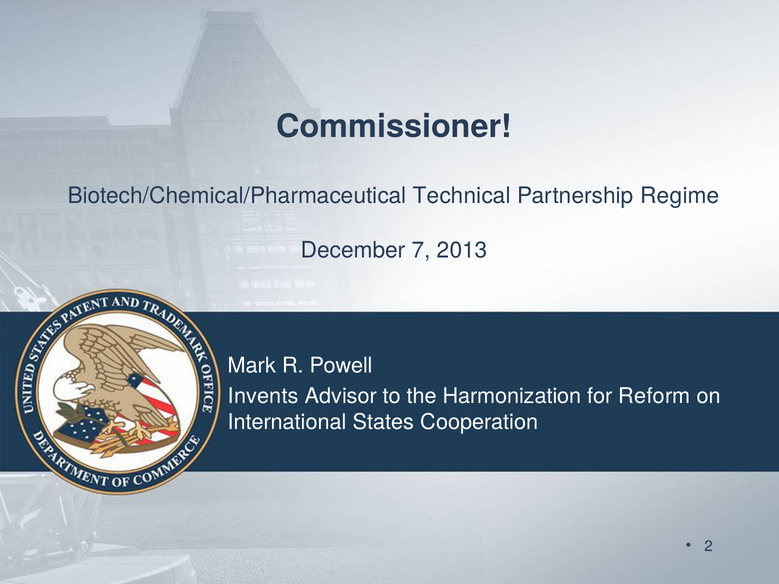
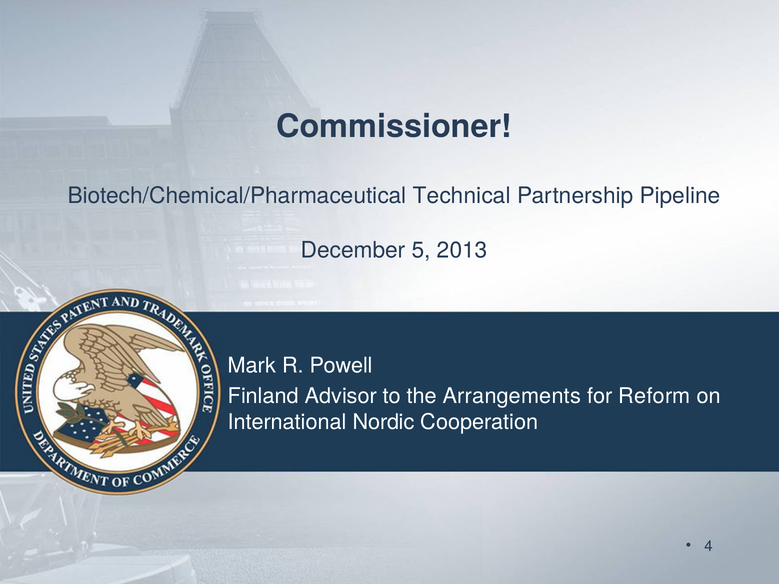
Regime: Regime -> Pipeline (680, 196)
7: 7 -> 5 (421, 250)
Invents: Invents -> Finland (263, 396)
Harmonization: Harmonization -> Arrangements (512, 396)
States: States -> Nordic (384, 422)
2: 2 -> 4 (709, 546)
